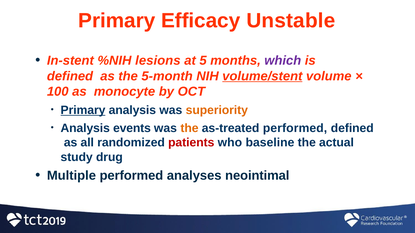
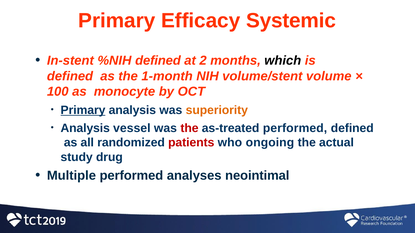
Unstable: Unstable -> Systemic (291, 21)
%NIH lesions: lesions -> defined (158, 61)
5: 5 -> 2 (203, 61)
which colour: purple -> black (283, 61)
5-month: 5-month -> 1-month (167, 76)
volume/stent underline: present -> none (262, 76)
events: events -> vessel (132, 128)
the colour: orange -> red (189, 128)
baseline: baseline -> ongoing (270, 143)
